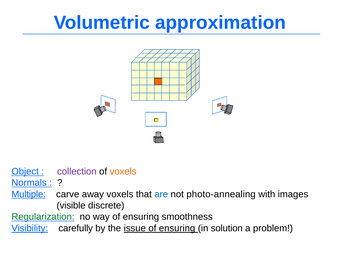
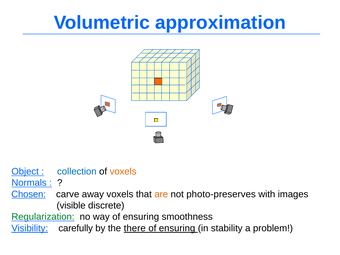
collection colour: purple -> blue (77, 172)
Multiple: Multiple -> Chosen (29, 194)
are colour: blue -> orange (161, 194)
photo-annealing: photo-annealing -> photo-preserves (221, 194)
issue: issue -> there (135, 228)
solution: solution -> stability (227, 228)
